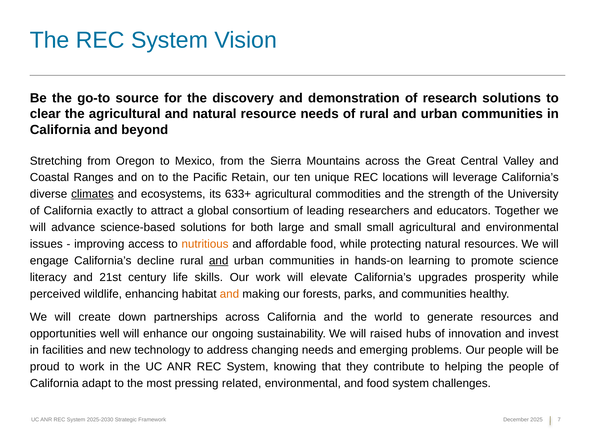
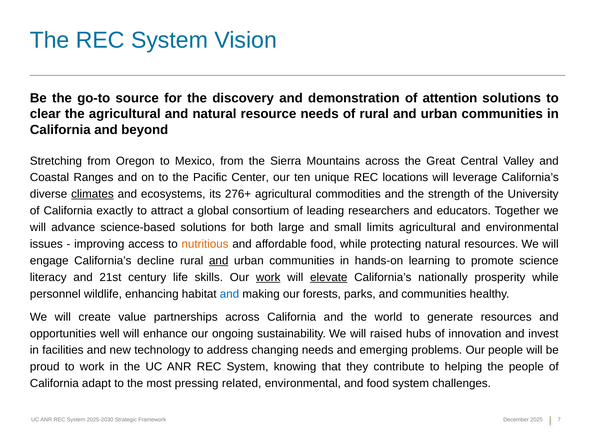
research: research -> attention (450, 98)
Retain: Retain -> Center (250, 178)
633+: 633+ -> 276+ (238, 194)
small small: small -> limits (380, 228)
work underline: none -> present (268, 278)
elevate underline: none -> present (329, 278)
upgrades: upgrades -> nationally (443, 278)
perceived: perceived -> personnel (55, 294)
and colour: orange -> blue (229, 294)
down: down -> value (132, 317)
